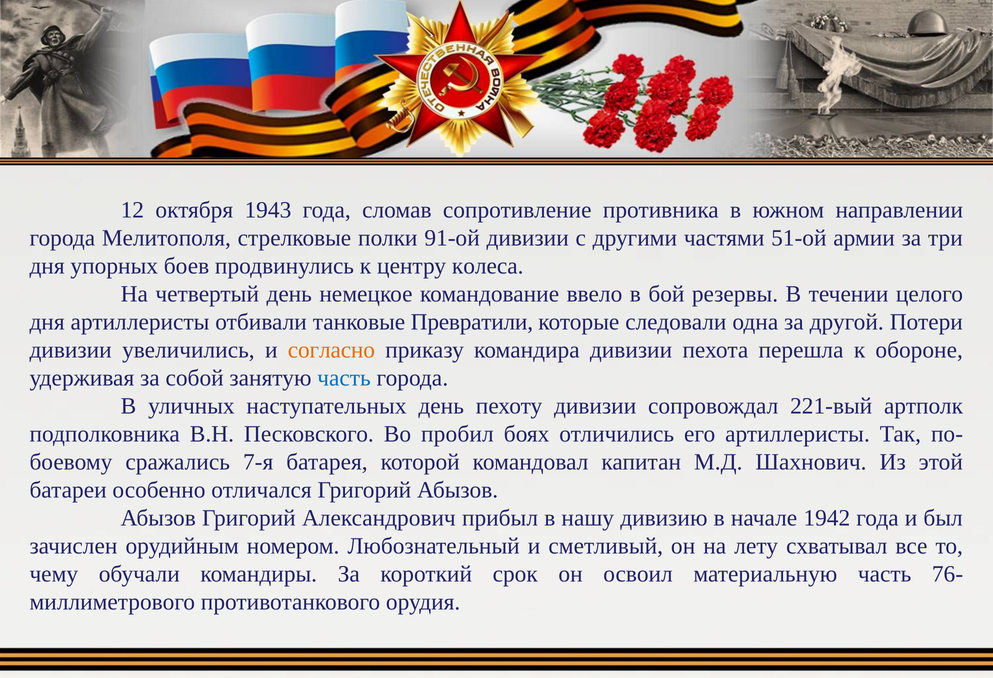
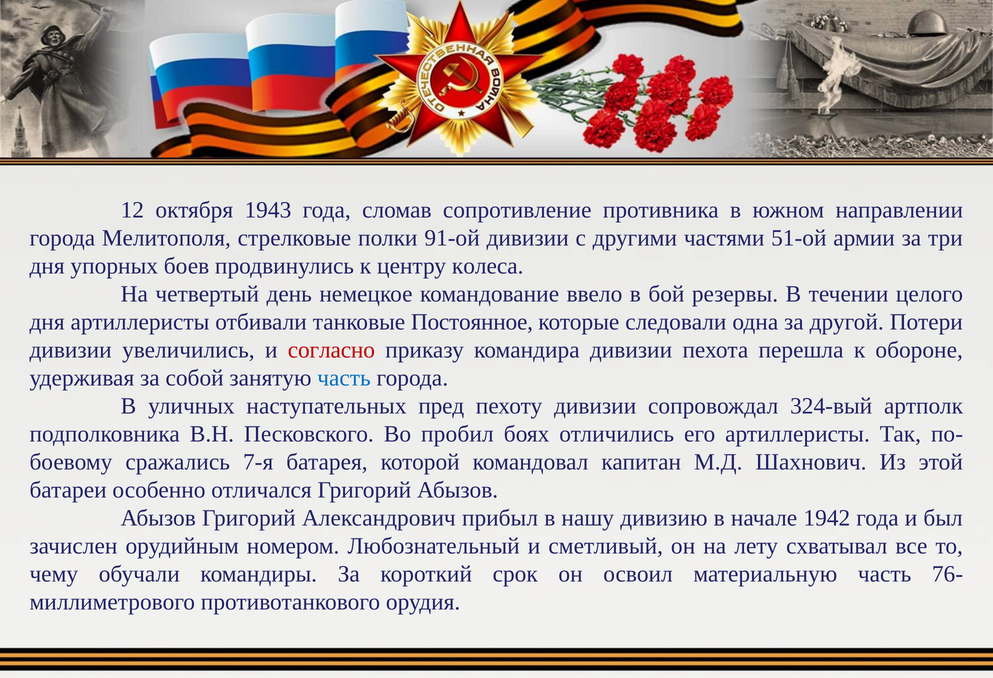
Превратили: Превратили -> Постоянное (472, 322)
согласно colour: orange -> red (331, 350)
наступательных день: день -> пред (441, 406)
221-вый: 221-вый -> 324-вый (831, 406)
